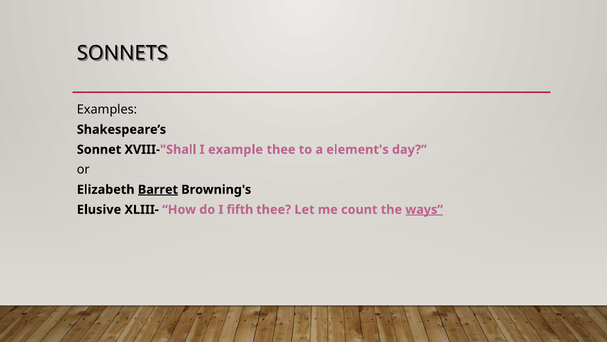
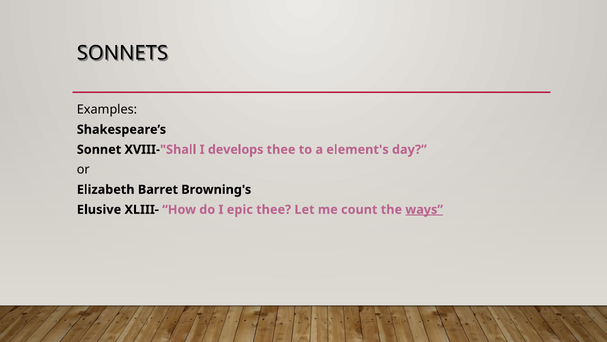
example: example -> develops (236, 149)
Barret underline: present -> none (158, 189)
fifth: fifth -> epic (240, 209)
